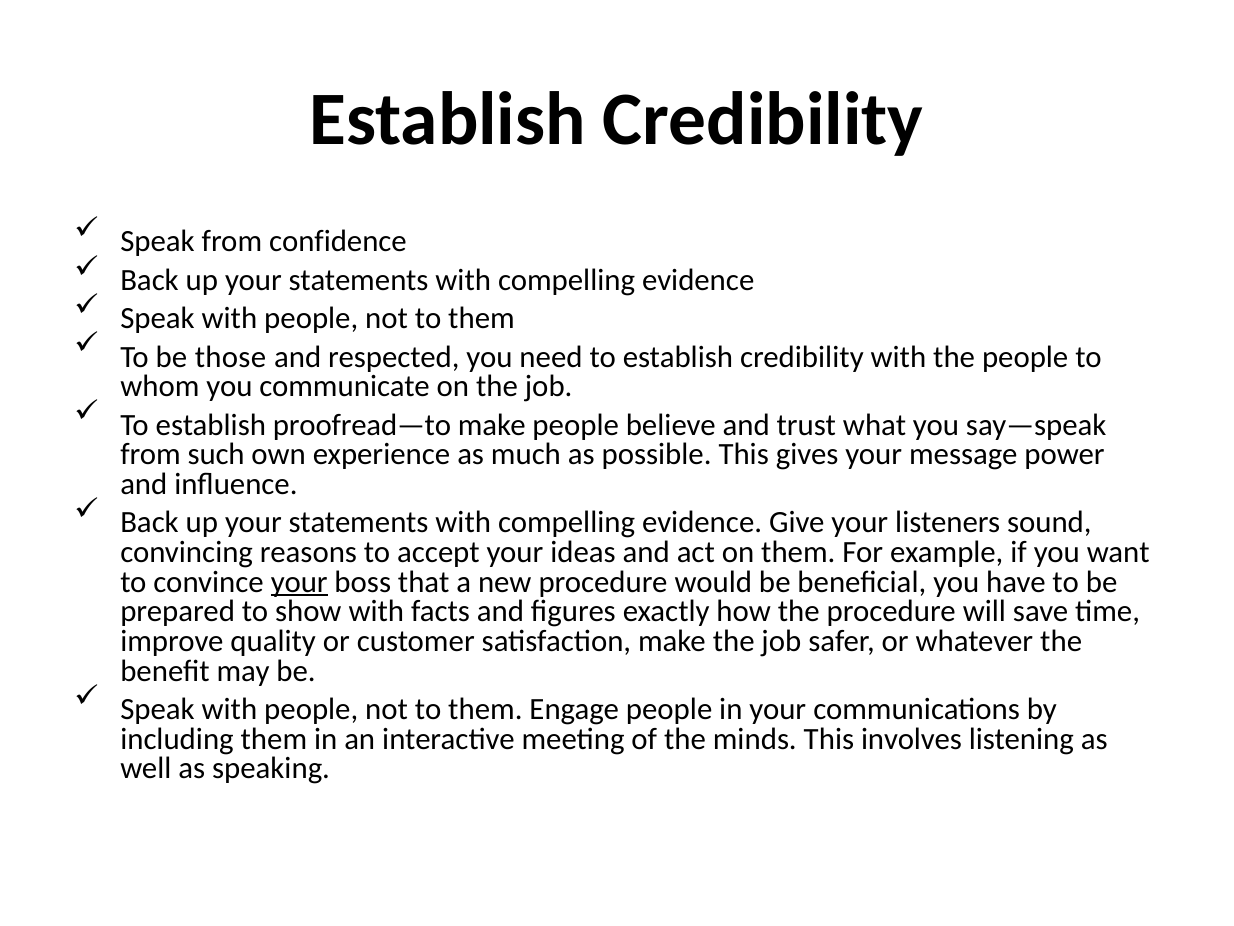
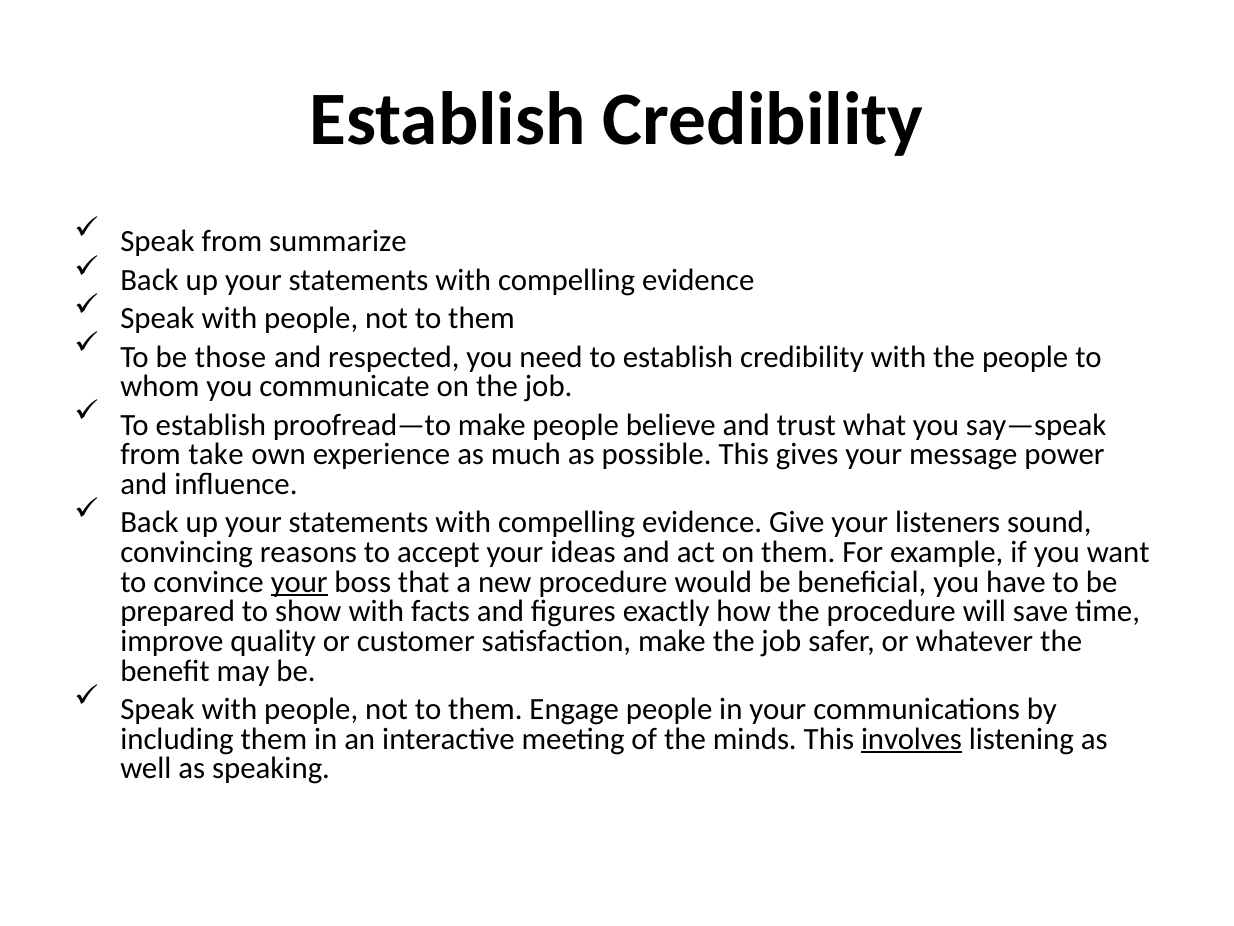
confidence: confidence -> summarize (338, 242)
such: such -> take (216, 454)
involves underline: none -> present (911, 739)
